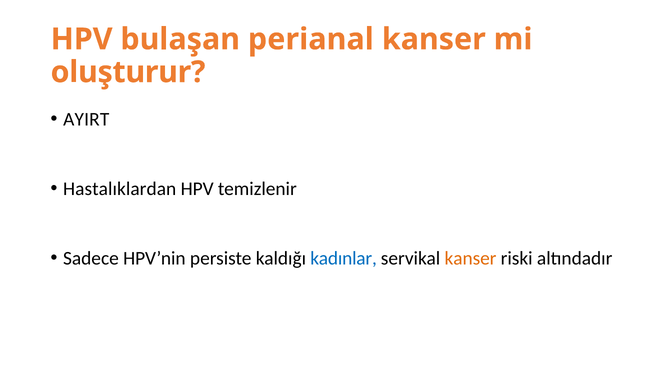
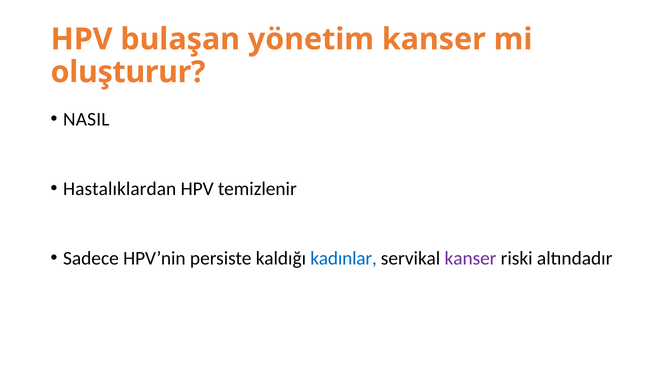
perianal: perianal -> yönetim (311, 39)
AYIRT: AYIRT -> NASIL (86, 120)
kanser colour: orange -> purple (471, 259)
